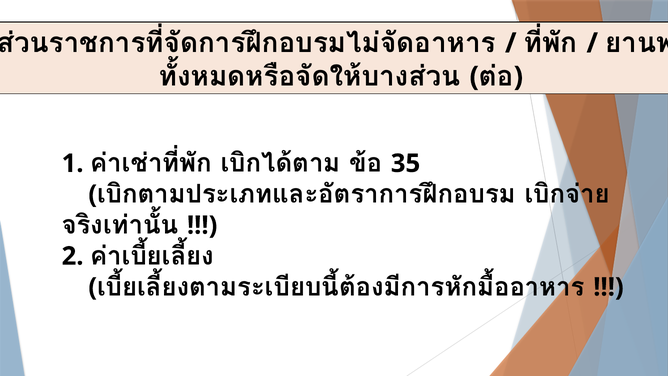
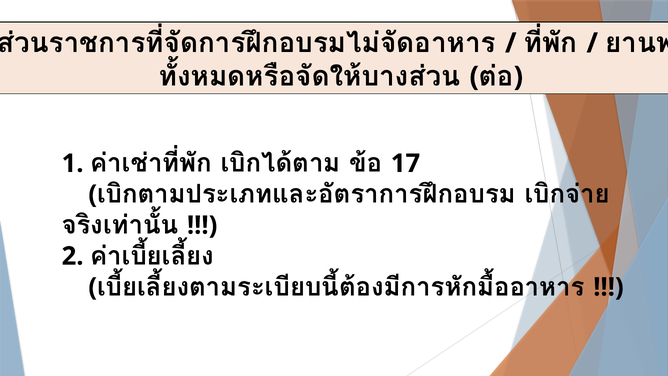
35: 35 -> 17 (405, 163)
